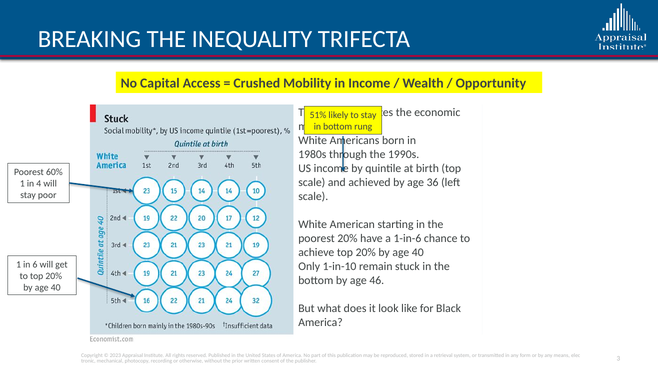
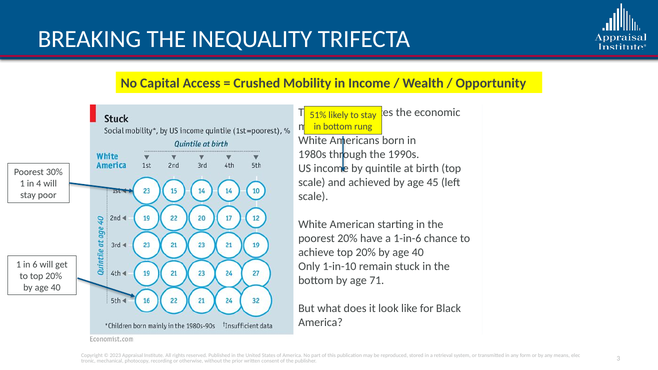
60%: 60% -> 30% (54, 172)
36: 36 -> 45 (433, 183)
46: 46 -> 71 (377, 280)
